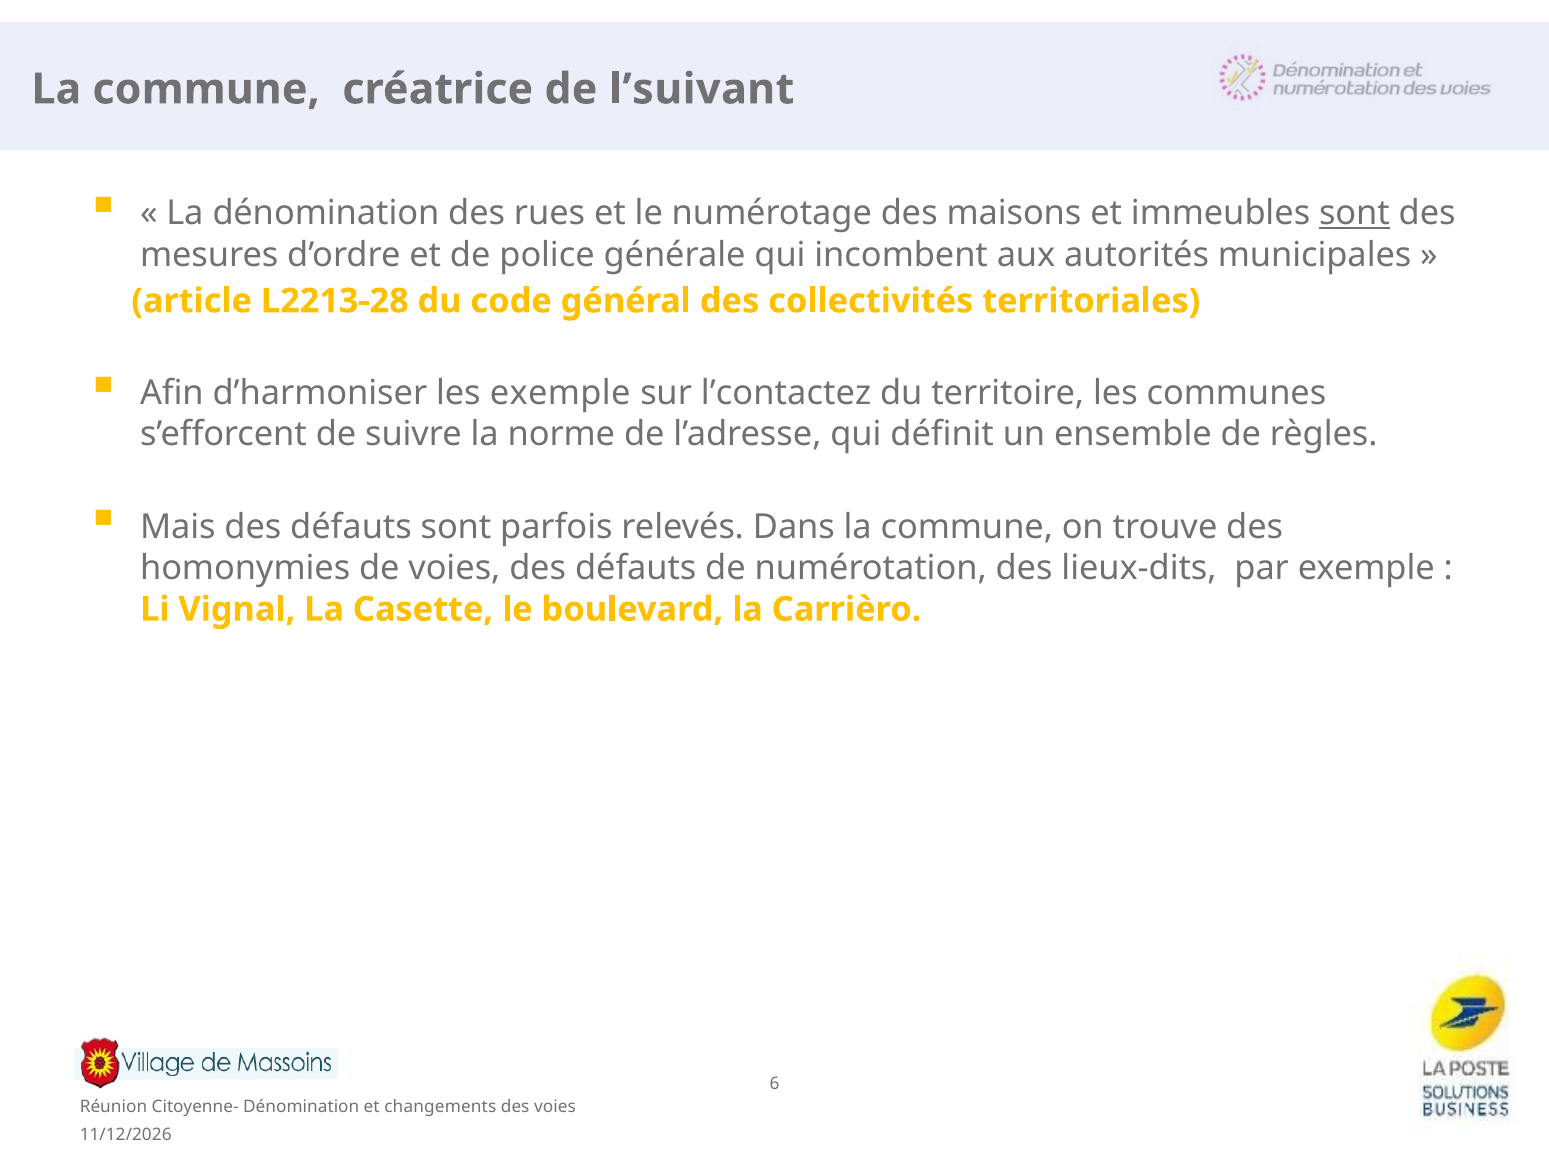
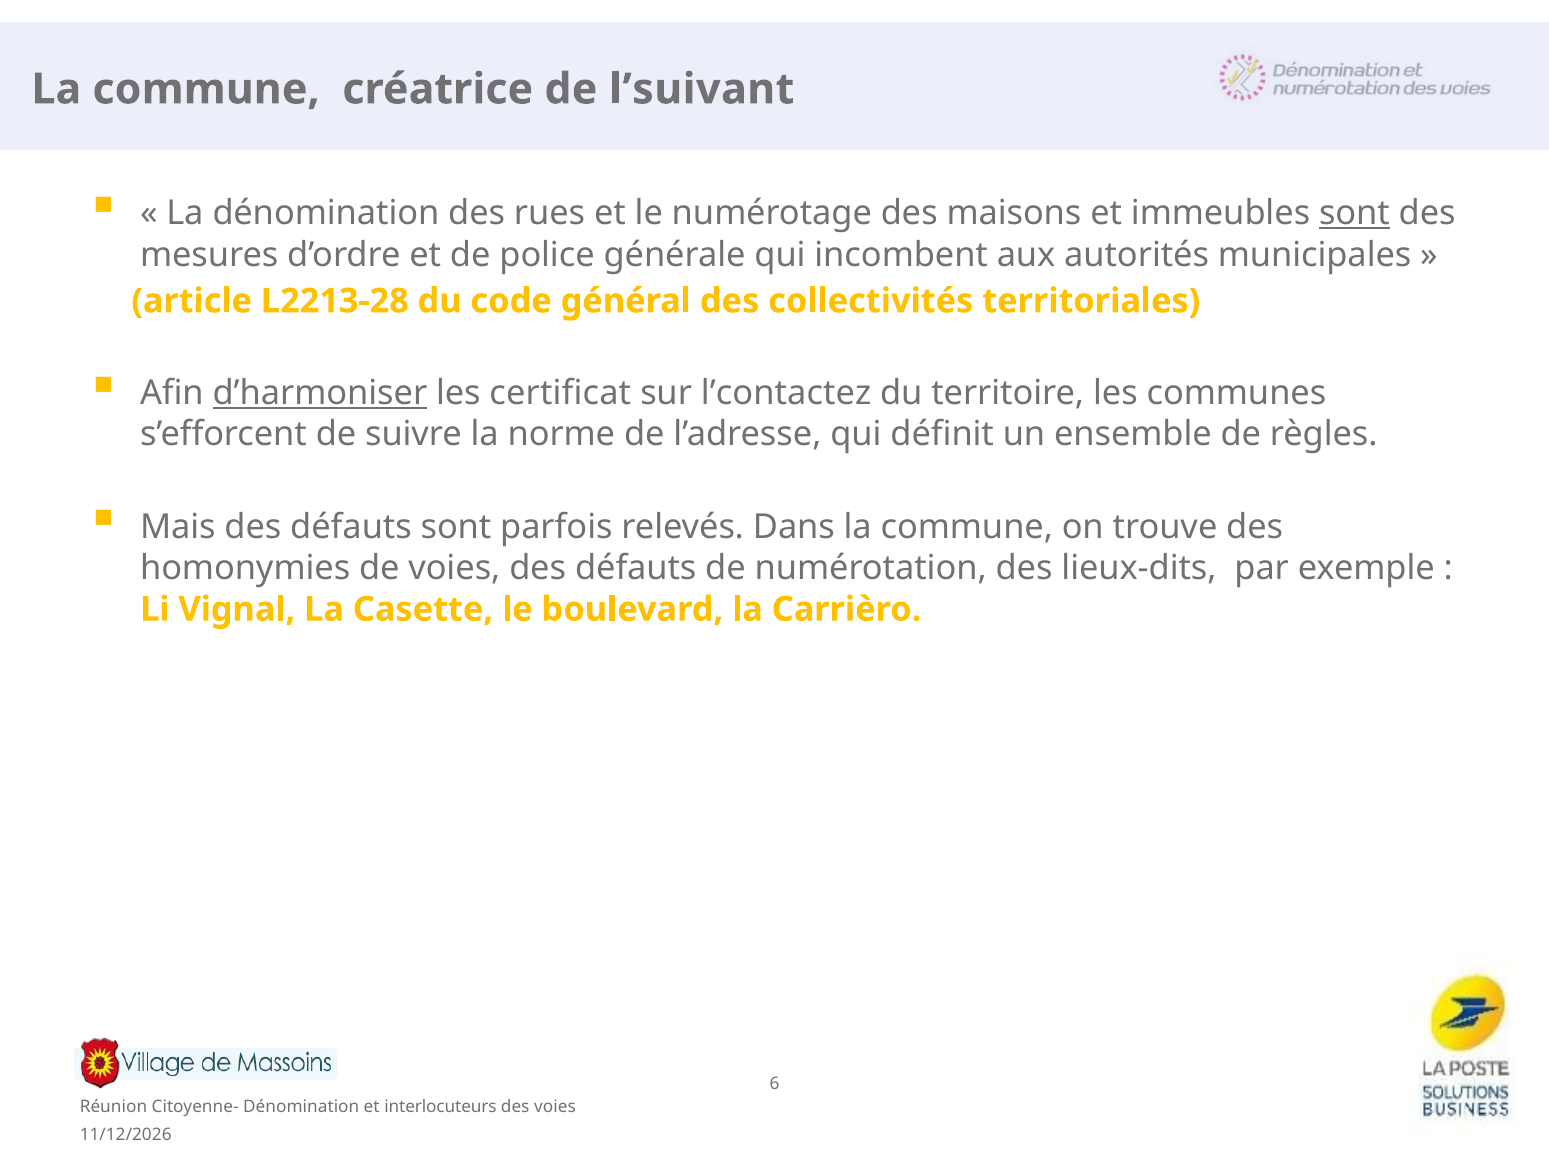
d’harmoniser underline: none -> present (320, 393)
les exemple: exemple -> certificat (560, 393)
changements: changements -> interlocuteurs (440, 1106)
